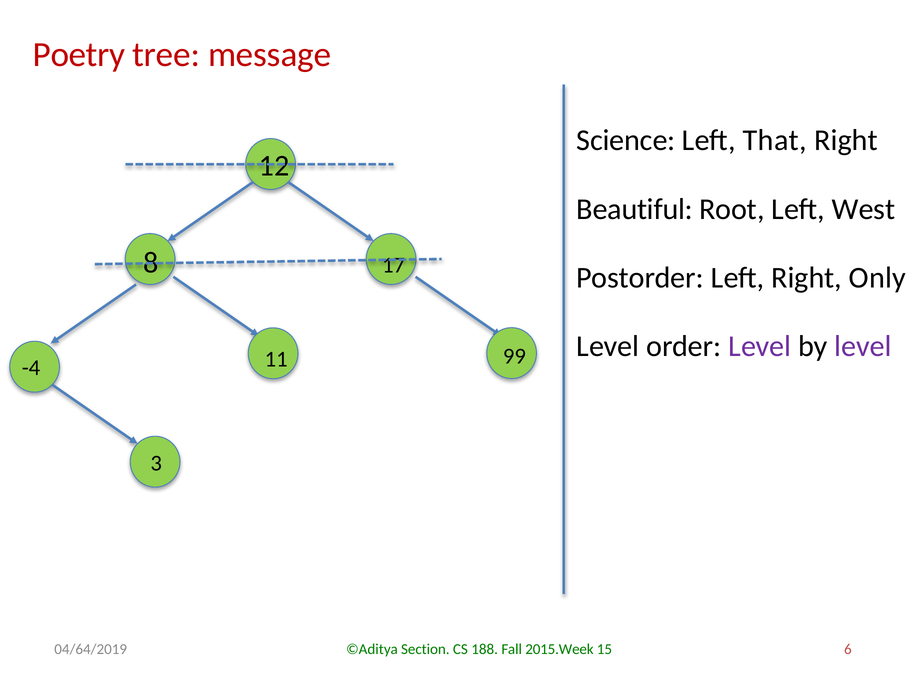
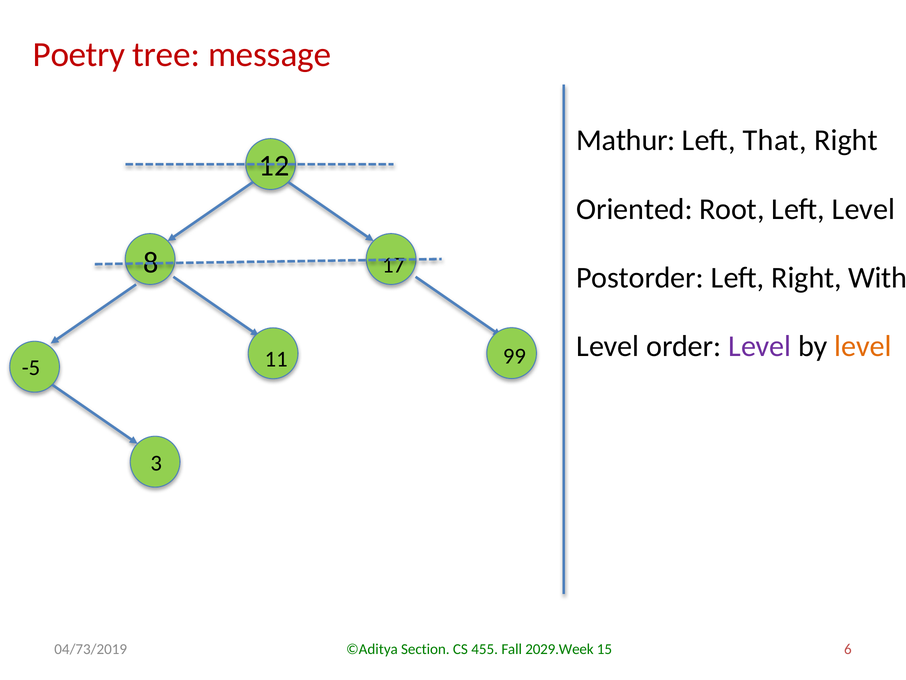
Science: Science -> Mathur (626, 140)
Beautiful: Beautiful -> Oriented (635, 209)
Left West: West -> Level (863, 209)
Only: Only -> With (878, 278)
level colour: purple -> orange (863, 346)
-4: -4 -> -5 (31, 367)
04/64/2019: 04/64/2019 -> 04/73/2019 (91, 649)
188: 188 -> 455 (485, 649)
2015.Week: 2015.Week -> 2029.Week (559, 649)
